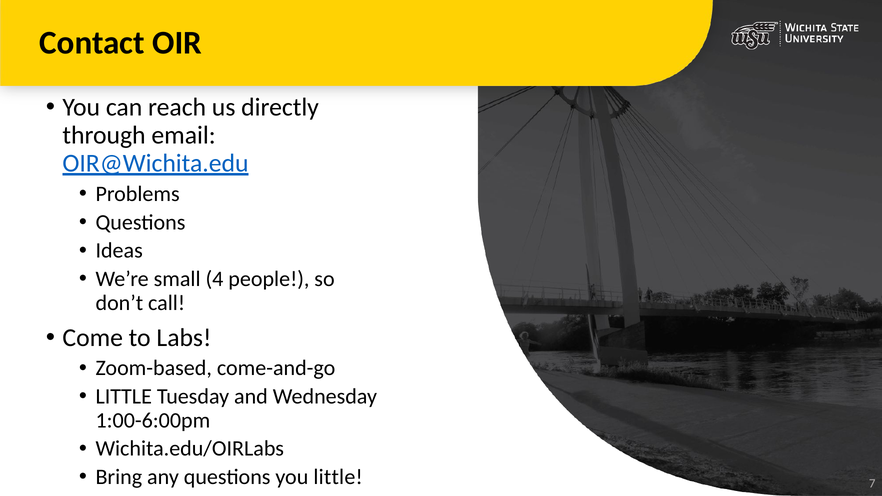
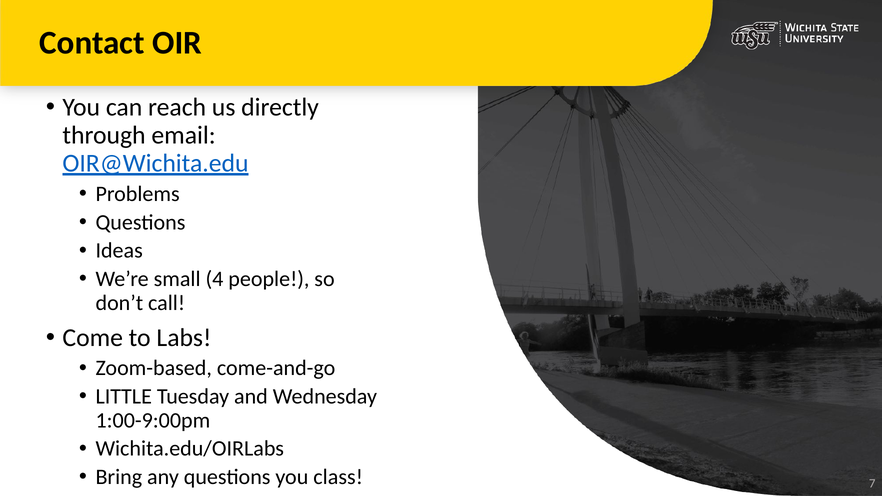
1:00-6:00pm: 1:00-6:00pm -> 1:00-9:00pm (153, 420)
you little: little -> class (338, 477)
